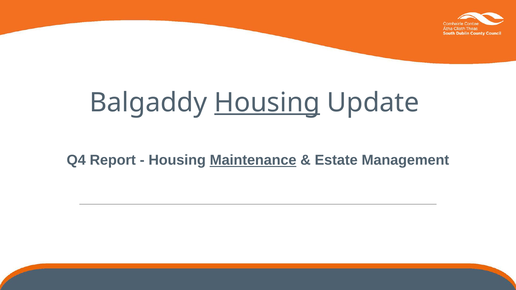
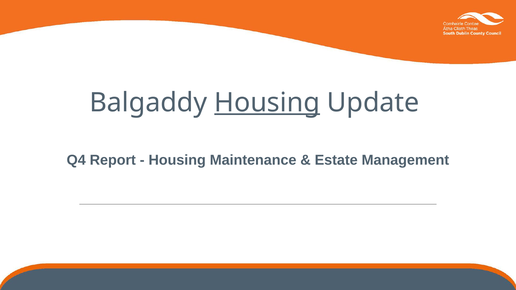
Maintenance underline: present -> none (253, 160)
